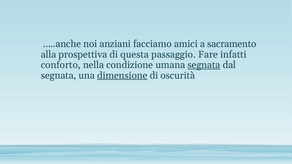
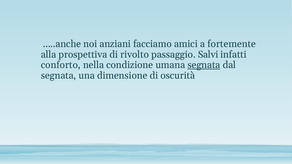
sacramento: sacramento -> fortemente (232, 44)
questa: questa -> rivolto (135, 54)
Fare: Fare -> Salvi (208, 54)
dimensione underline: present -> none (122, 76)
